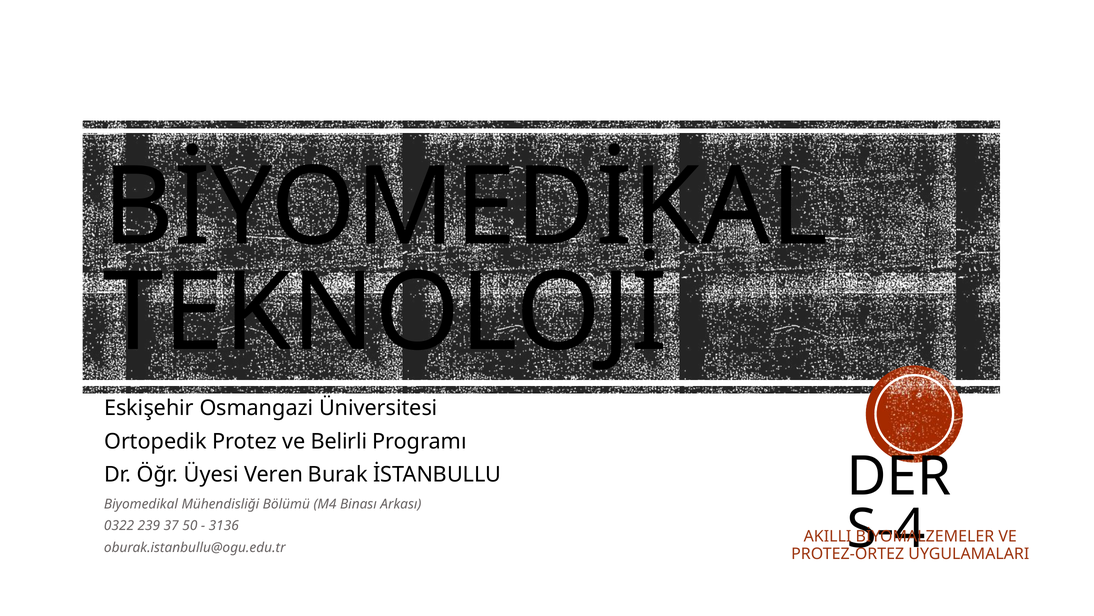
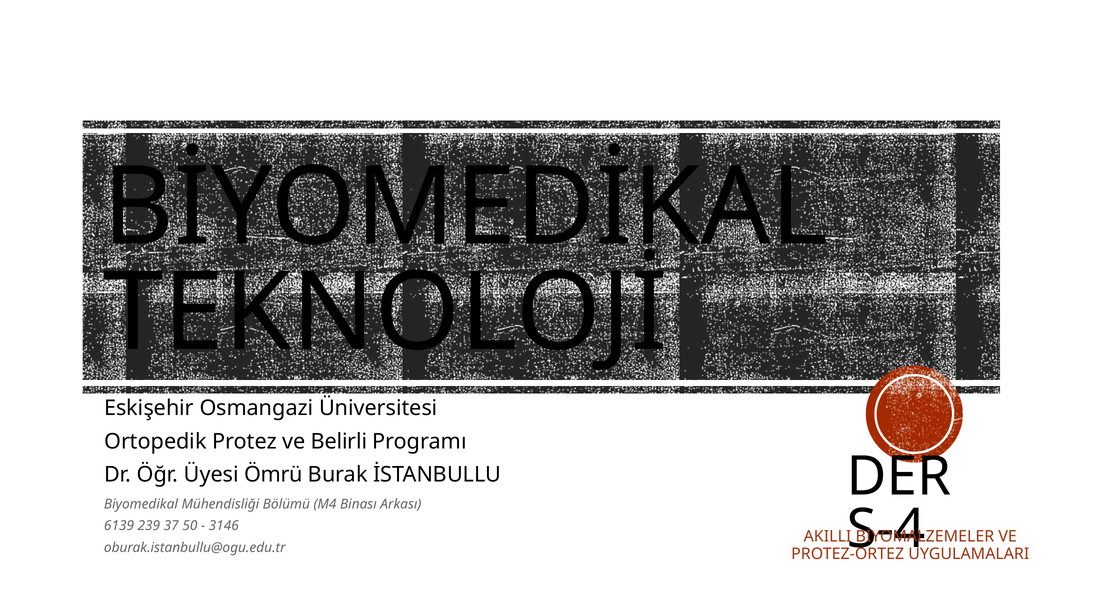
Veren: Veren -> Ömrü (273, 474)
0322: 0322 -> 6139 (119, 525)
3136: 3136 -> 3146 (224, 525)
